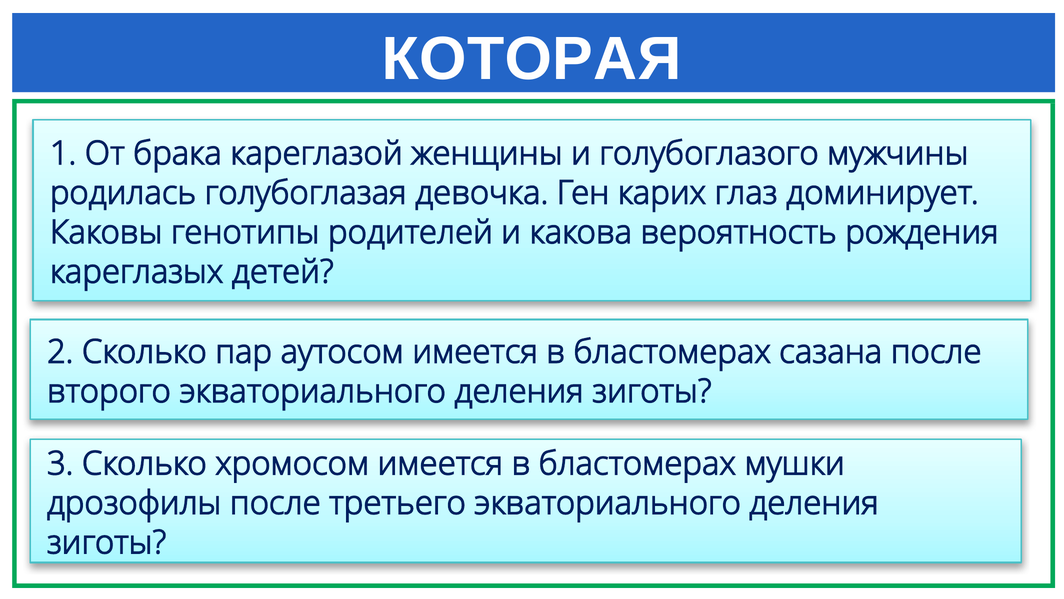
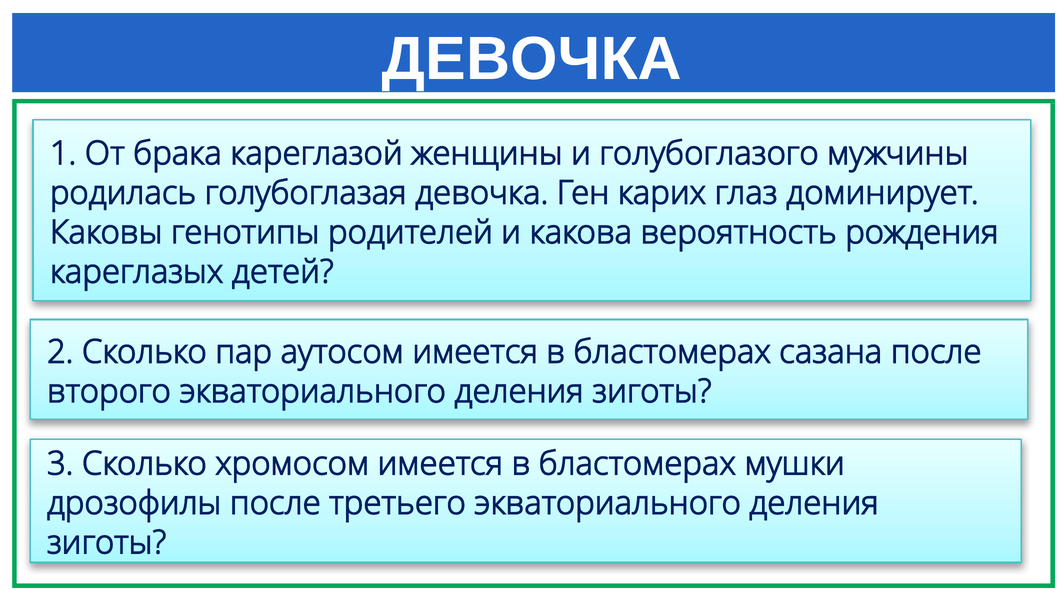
КОТОРАЯ: КОТОРАЯ -> ДЕВОЧКА (532, 59)
